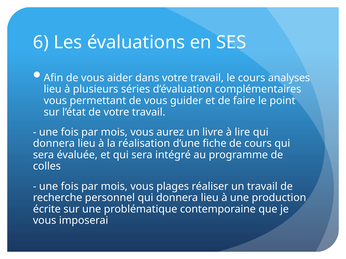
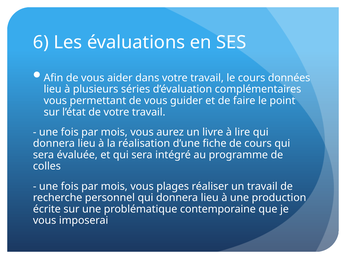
analyses: analyses -> données (289, 78)
